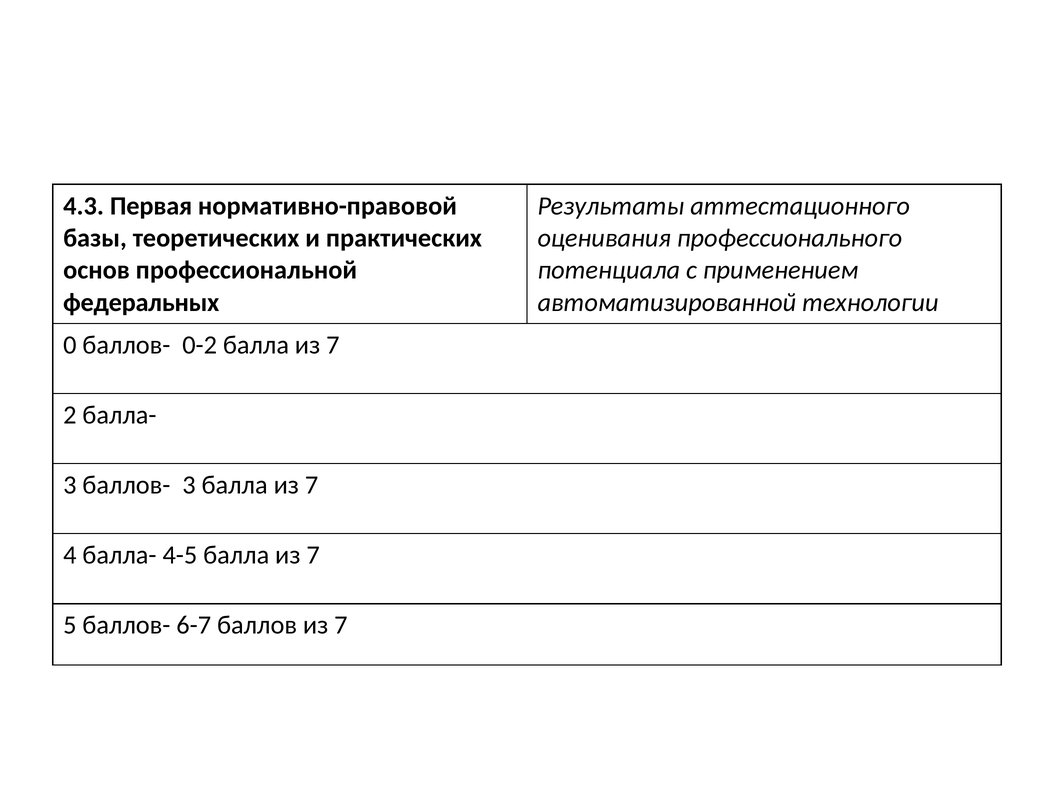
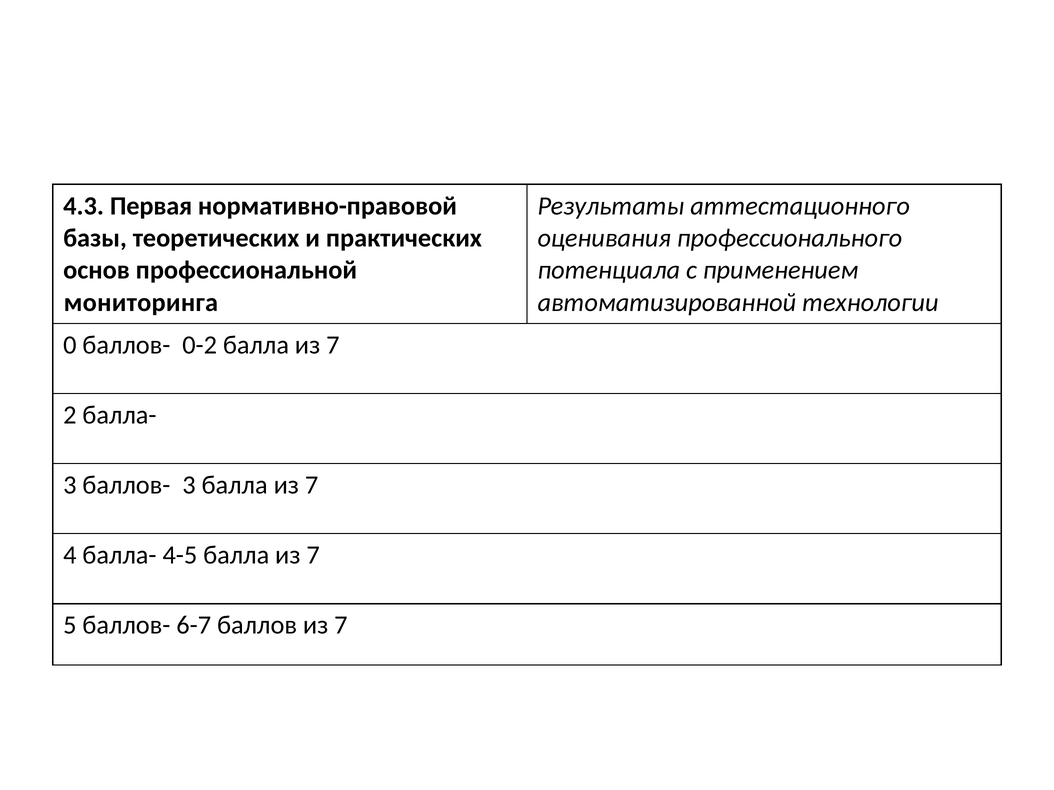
федеральных: федеральных -> мониторинга (141, 303)
